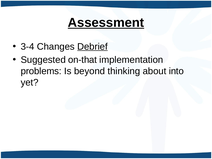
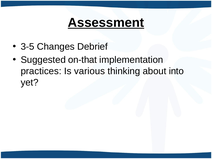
3-4: 3-4 -> 3-5 (27, 47)
Debrief underline: present -> none (92, 47)
problems: problems -> practices (41, 71)
beyond: beyond -> various (90, 71)
